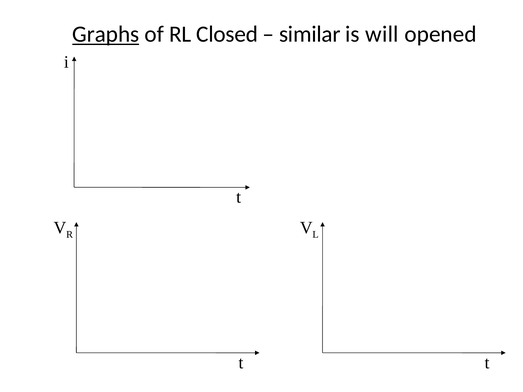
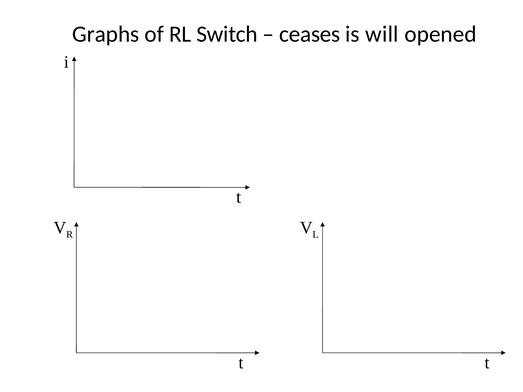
Graphs underline: present -> none (106, 34)
Closed: Closed -> Switch (227, 34)
similar: similar -> ceases (310, 34)
